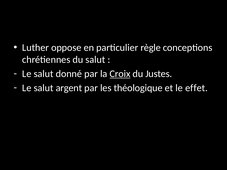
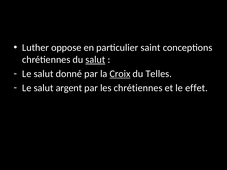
règle: règle -> saint (151, 48)
salut underline: none -> present (95, 60)
Justes: Justes -> Telles (159, 74)
les théologique: théologique -> chrétiennes (138, 88)
